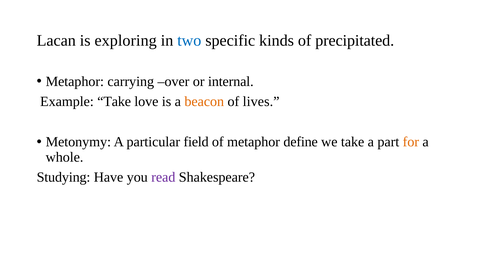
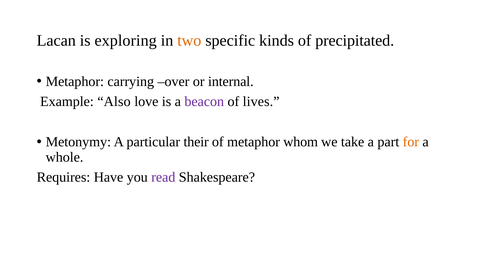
two colour: blue -> orange (189, 40)
Example Take: Take -> Also (114, 101)
beacon colour: orange -> purple (204, 101)
field: field -> their (196, 142)
define: define -> whom (301, 142)
Studying: Studying -> Requires (63, 177)
